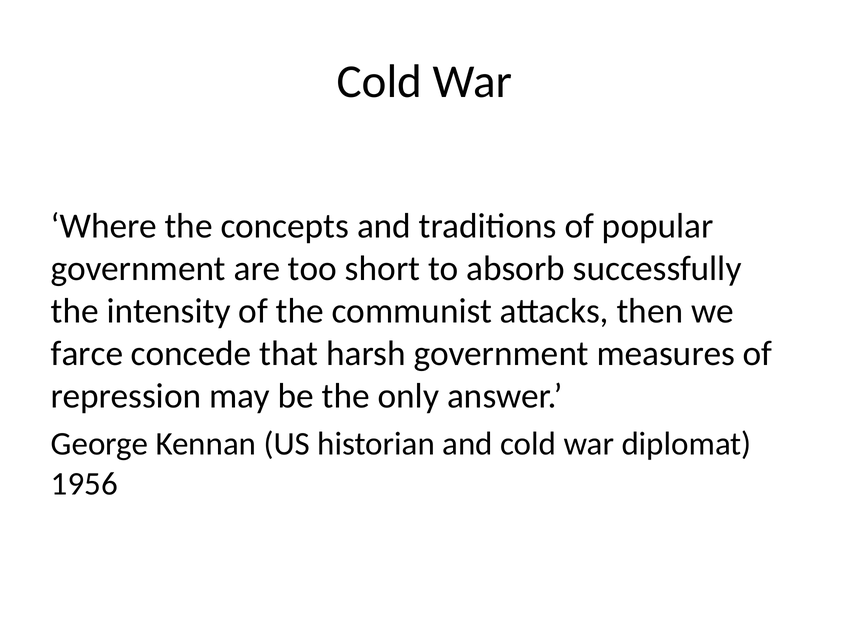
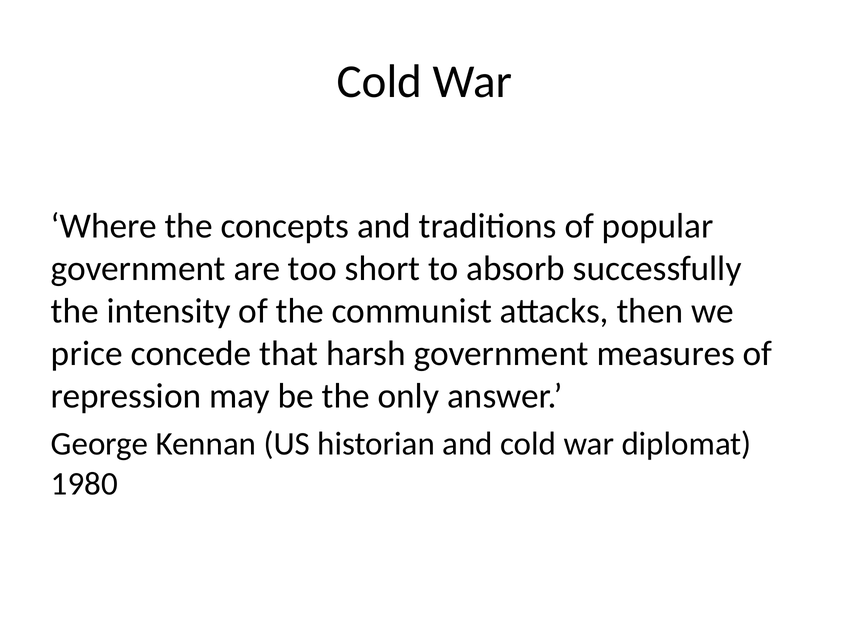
farce: farce -> price (87, 353)
1956: 1956 -> 1980 (84, 483)
